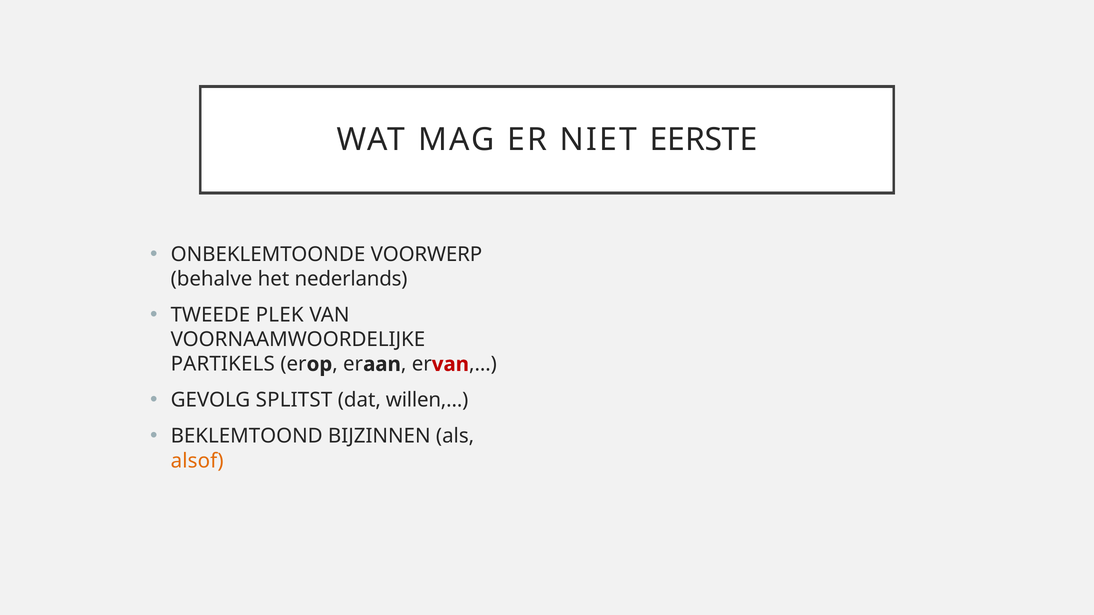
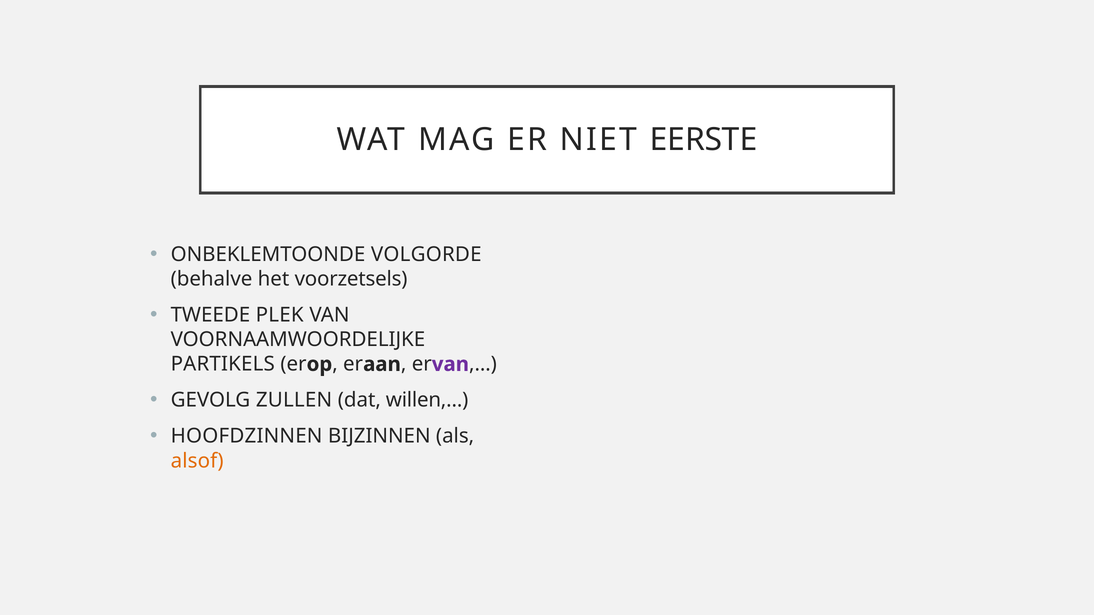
VOORWERP: VOORWERP -> VOLGORDE (426, 255)
nederlands: nederlands -> voorzetsels (351, 279)
van colour: red -> purple (450, 364)
SPLITST: SPLITST -> ZULLEN (294, 400)
BEKLEMTOOND: BEKLEMTOOND -> HOOFDZINNEN (247, 436)
